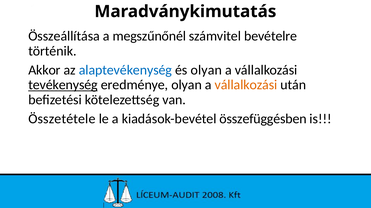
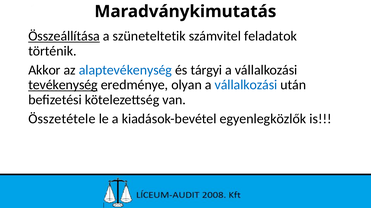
Összeállítása underline: none -> present (64, 36)
megszűnőnél: megszűnőnél -> szüneteltetik (149, 36)
bevételre: bevételre -> feladatok (271, 36)
és olyan: olyan -> tárgyi (206, 70)
vállalkozási colour: orange -> blue (246, 85)
összefüggésben: összefüggésben -> egyenlegközlők (263, 119)
